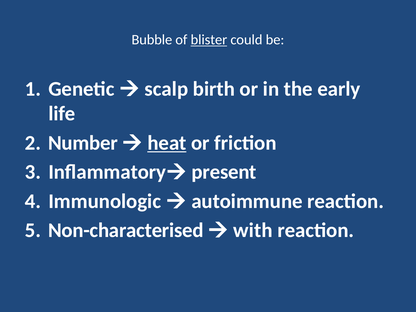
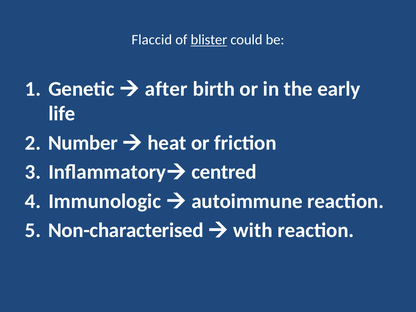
Bubble: Bubble -> Flaccid (152, 40)
scalp: scalp -> after (166, 89)
heat underline: present -> none (167, 143)
present: present -> centred (224, 172)
